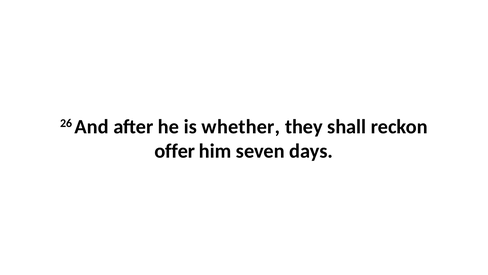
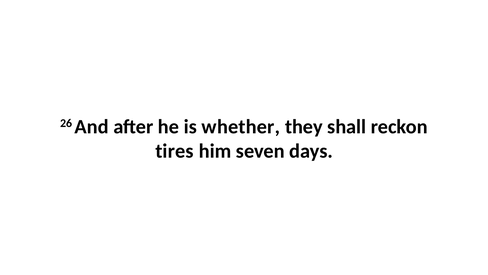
offer: offer -> tires (175, 151)
